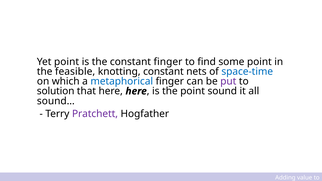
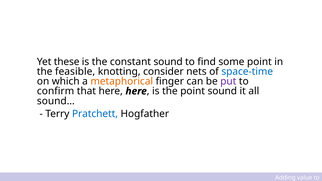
Yet point: point -> these (67, 62)
constant finger: finger -> sound (168, 62)
knotting constant: constant -> consider (163, 72)
metaphorical colour: blue -> orange (122, 81)
solution: solution -> confirm (56, 91)
Pratchett colour: purple -> blue (95, 114)
